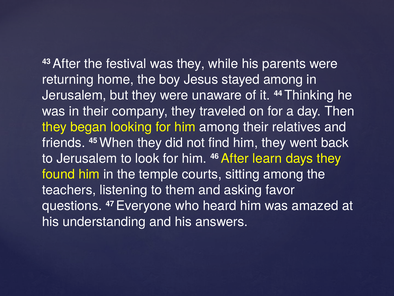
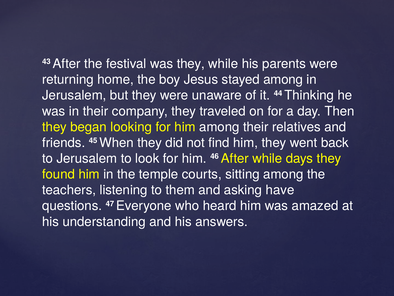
After learn: learn -> while (267, 158)
favor: favor -> have (280, 190)
